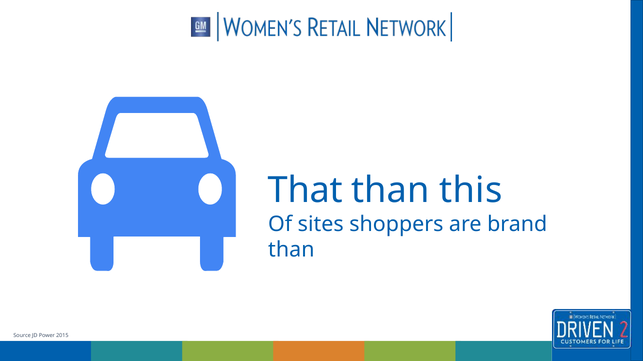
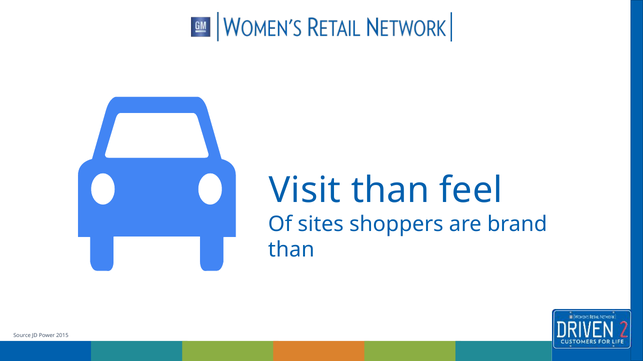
That: That -> Visit (305, 191)
this: this -> feel (471, 191)
